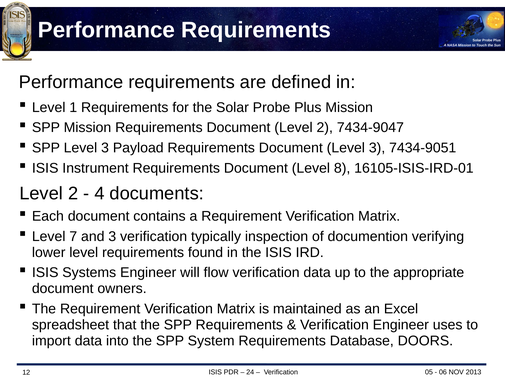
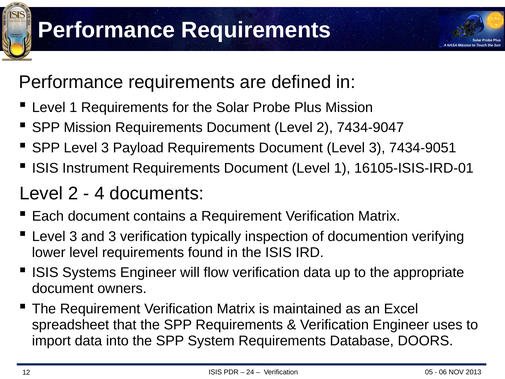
Document Level 8: 8 -> 1 (342, 168)
7: 7 -> 3 (73, 236)
